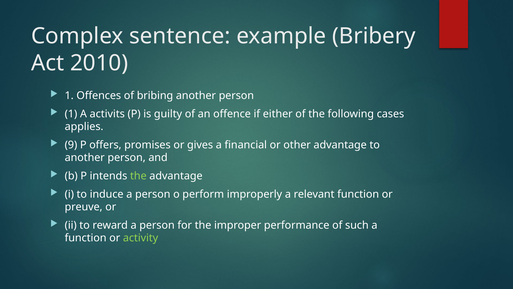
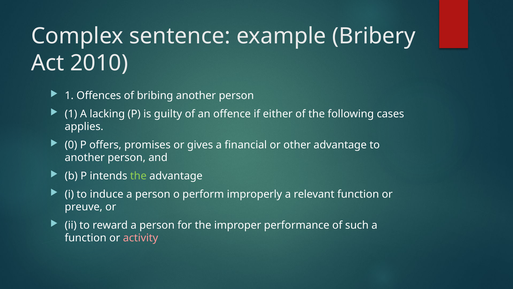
activits: activits -> lacking (107, 114)
9: 9 -> 0 (71, 145)
activity colour: light green -> pink (141, 238)
